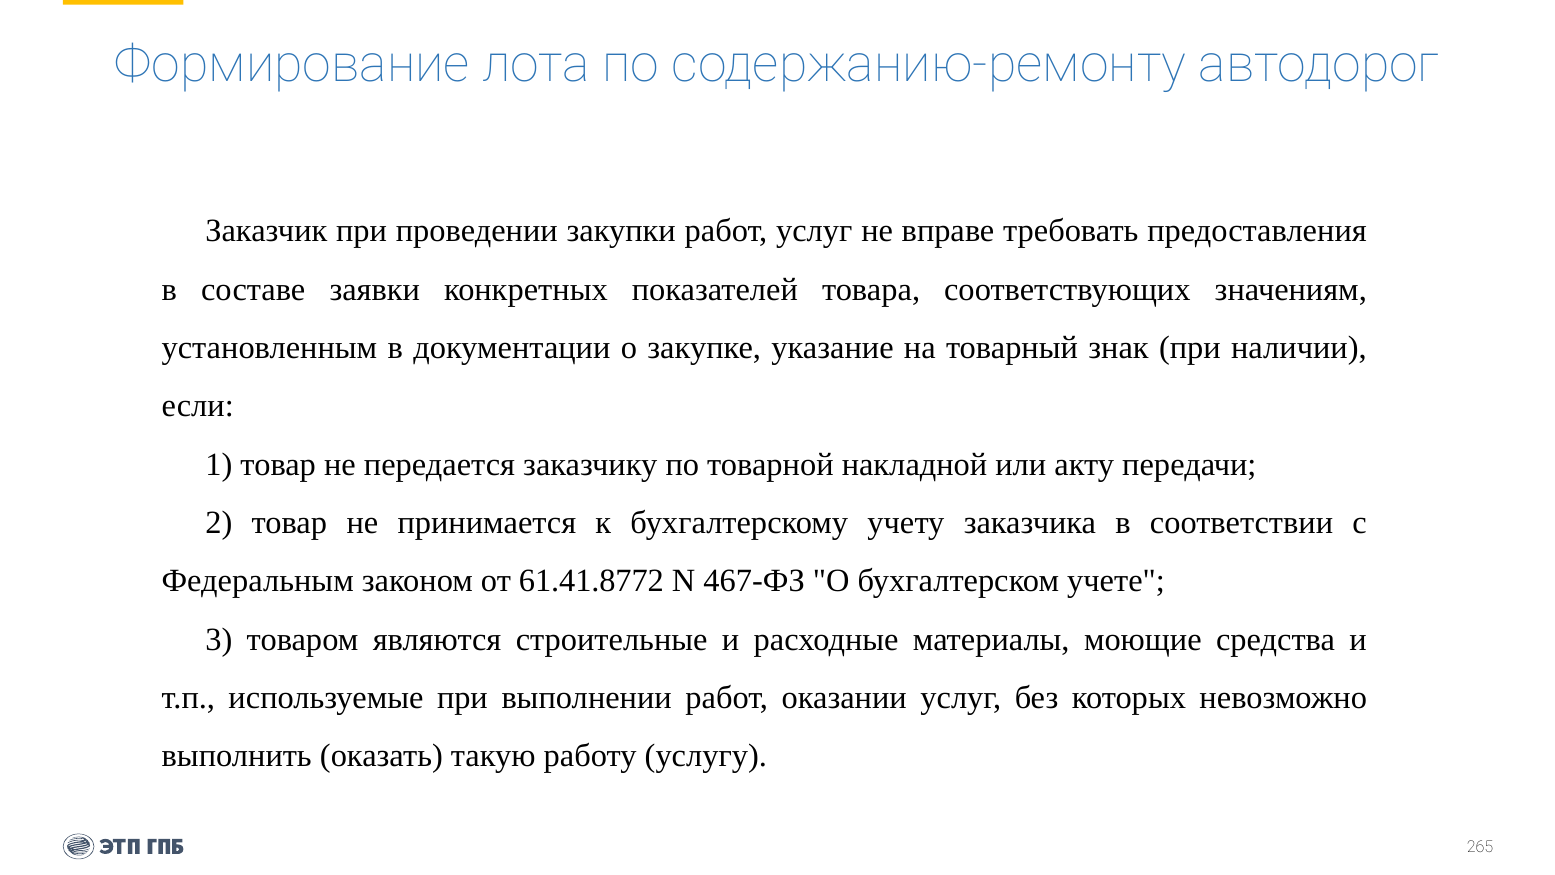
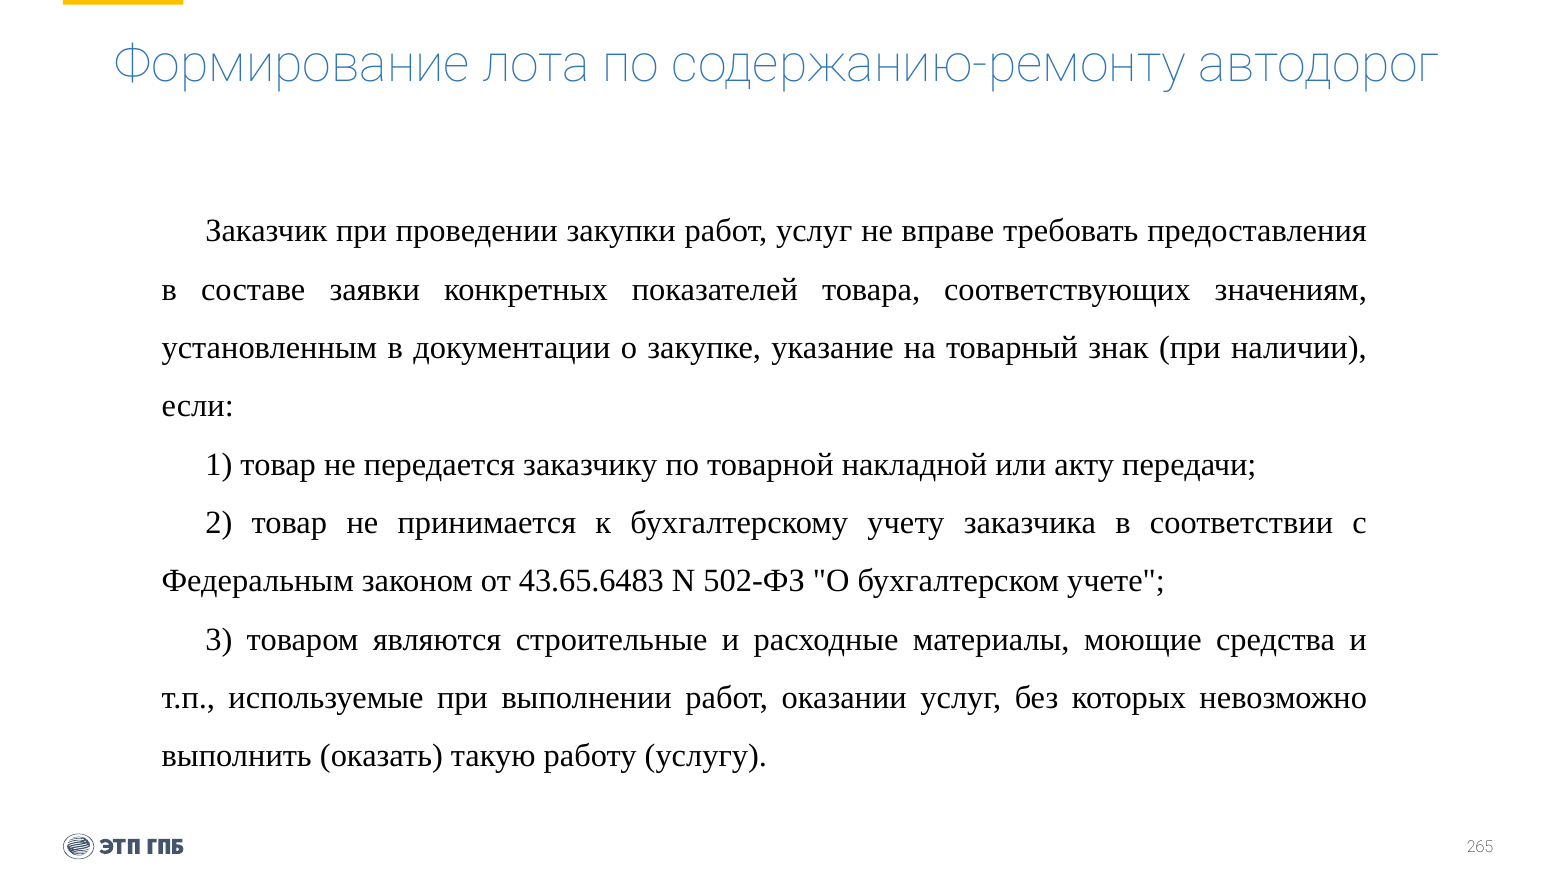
61.41.8772: 61.41.8772 -> 43.65.6483 (591, 581)
467-ФЗ: 467-ФЗ -> 502-ФЗ (754, 581)
